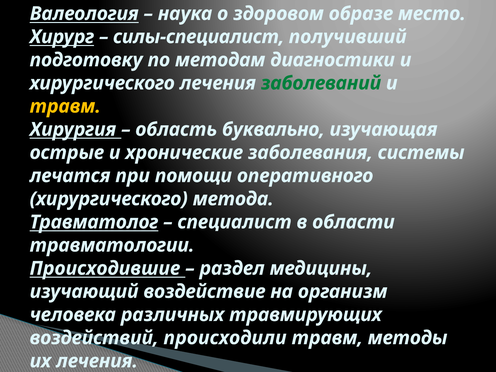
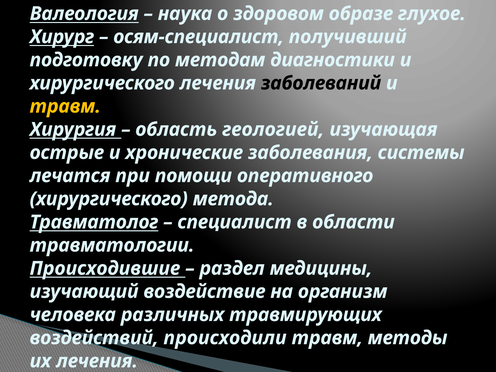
место: место -> глухое (432, 14)
силы-специалист: силы-специалист -> осям-специалист (199, 37)
заболеваний colour: green -> black (321, 83)
буквально: буквально -> геологией (273, 129)
